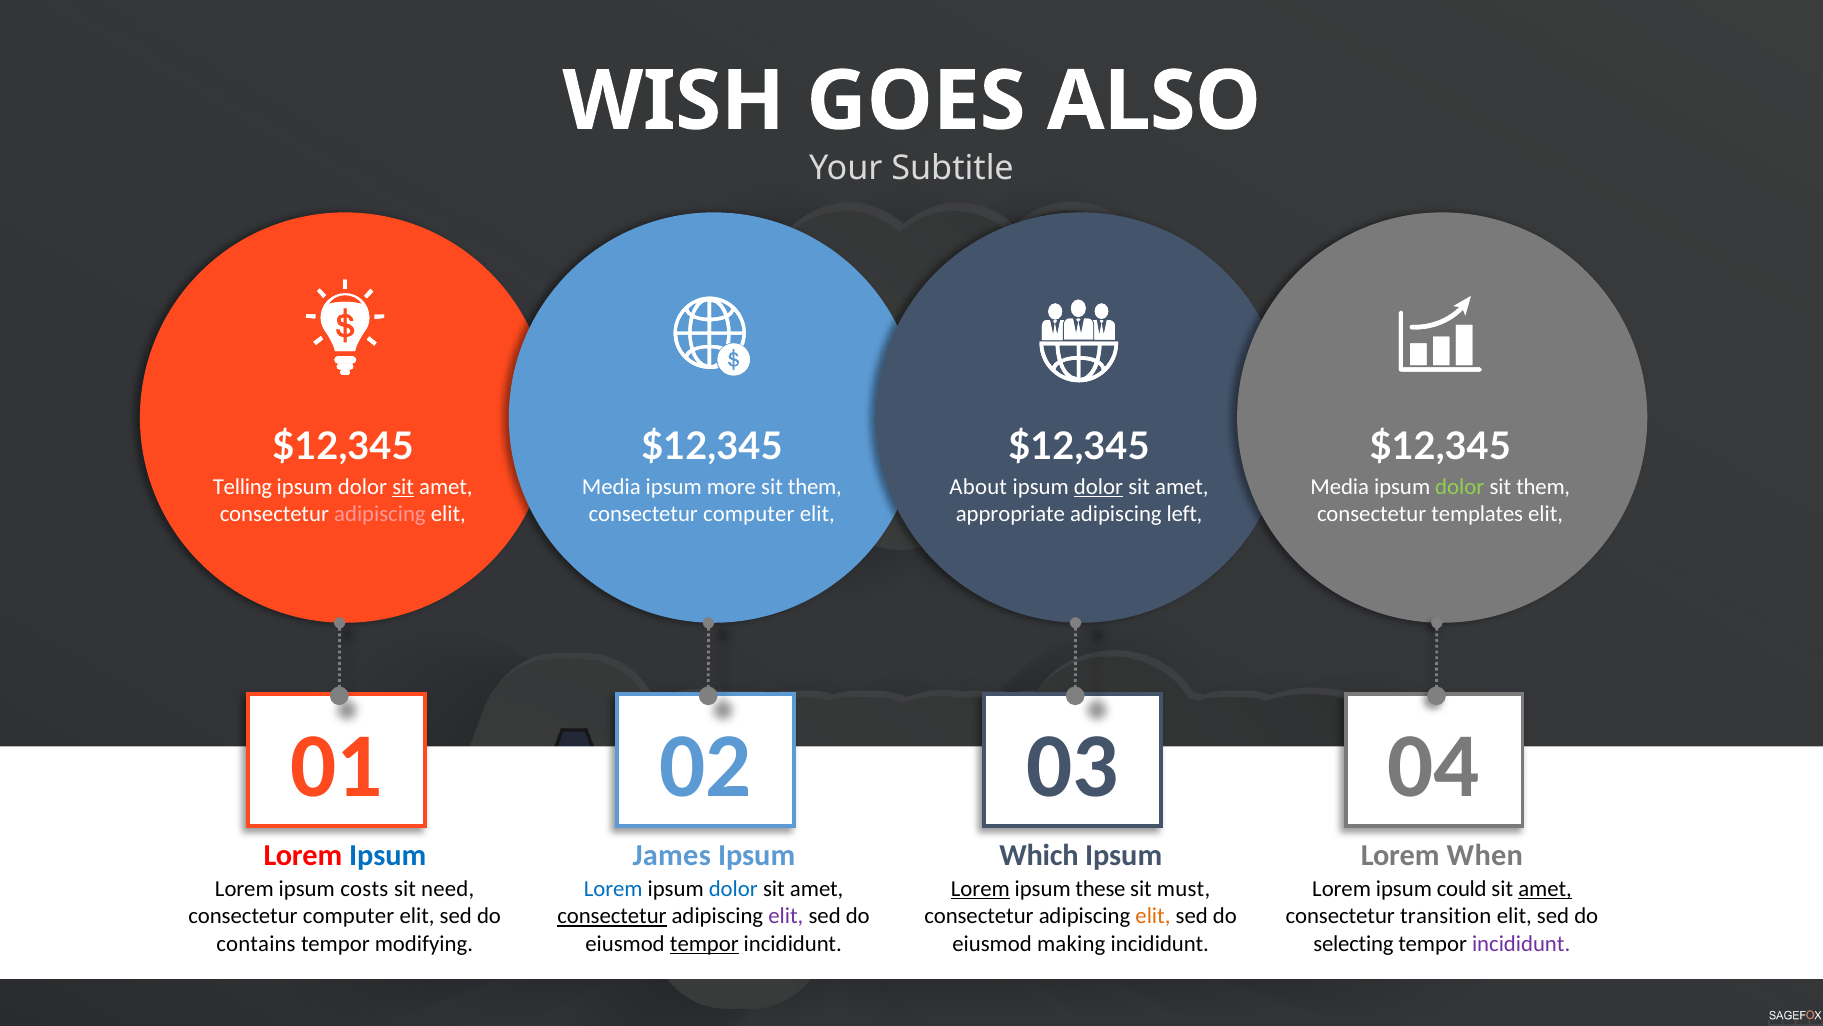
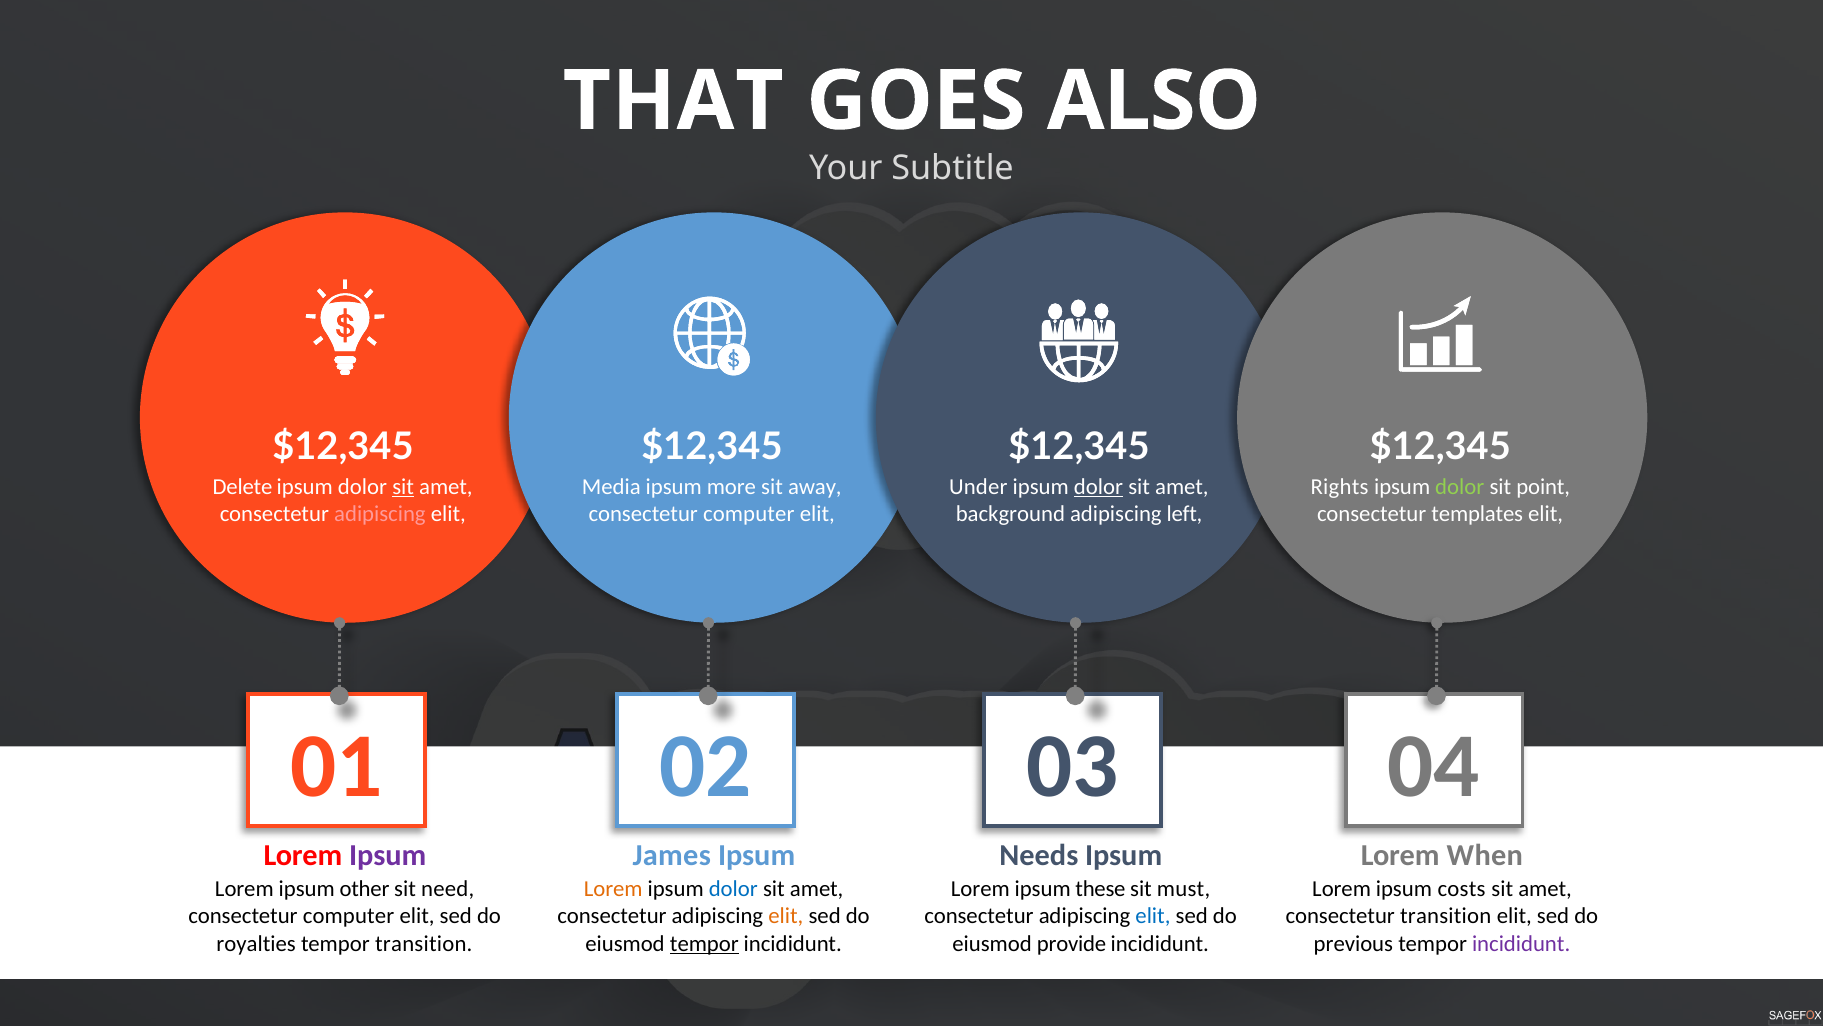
WISH: WISH -> THAT (673, 101)
Telling: Telling -> Delete (243, 487)
them: them -> away (815, 487)
About: About -> Under (978, 487)
Media: Media -> Rights (1340, 487)
them: them -> point (1543, 487)
appropriate: appropriate -> background (1010, 514)
Ipsum colour: blue -> purple (388, 855)
Which: Which -> Needs (1039, 855)
costs: costs -> other (365, 889)
Lorem colour: blue -> orange (613, 889)
Lorem underline: present -> none (980, 889)
could: could -> costs (1462, 889)
amet underline: present -> none (1545, 889)
consectetur underline: present -> none (612, 916)
elit colour: purple -> orange (786, 916)
elit colour: orange -> blue (1153, 916)
contains: contains -> royalties (256, 943)
tempor modifying: modifying -> transition (424, 943)
making: making -> provide (1071, 943)
selecting: selecting -> previous (1353, 943)
